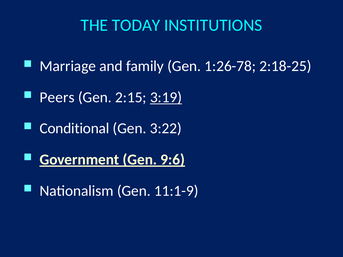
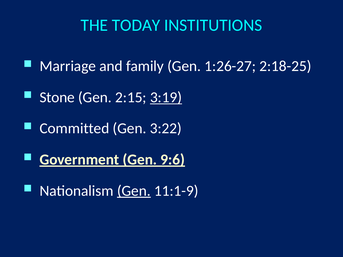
1:26-78: 1:26-78 -> 1:26-27 (230, 66)
Peers: Peers -> Stone (57, 97)
Conditional: Conditional -> Committed (74, 129)
Gen underline: none -> present (134, 191)
